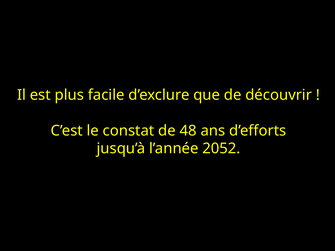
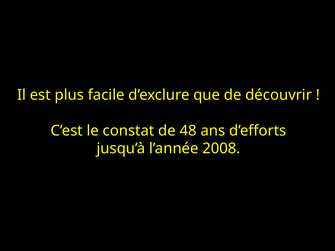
2052: 2052 -> 2008 (221, 149)
